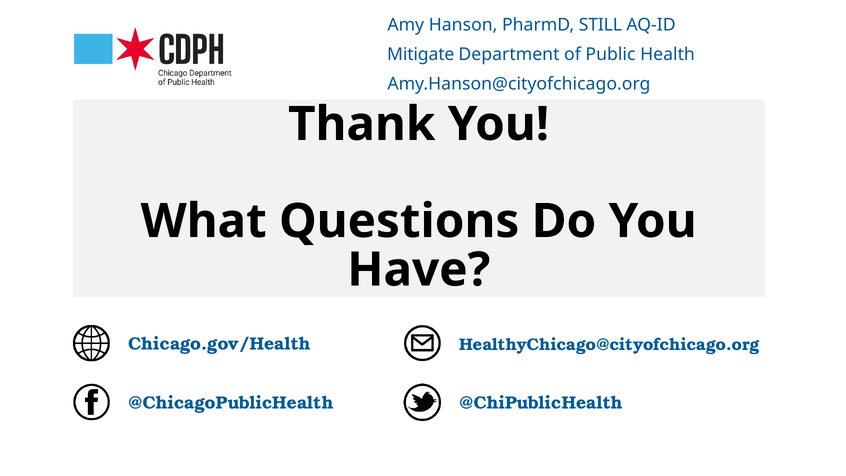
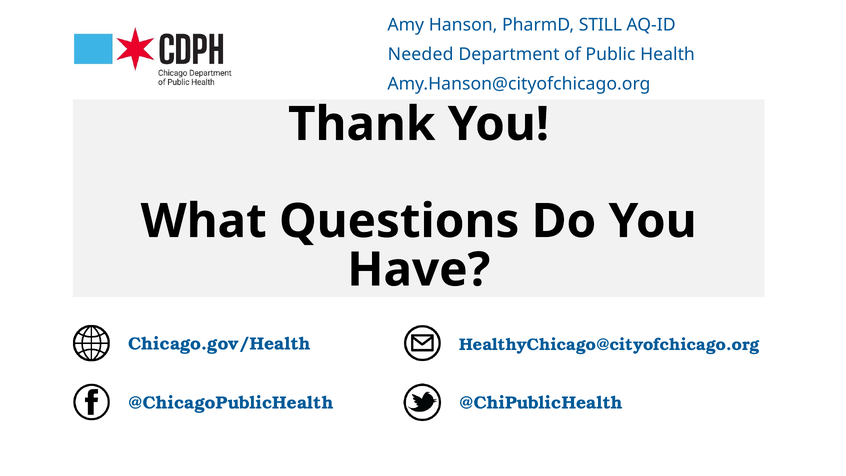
Mitigate: Mitigate -> Needed (421, 54)
